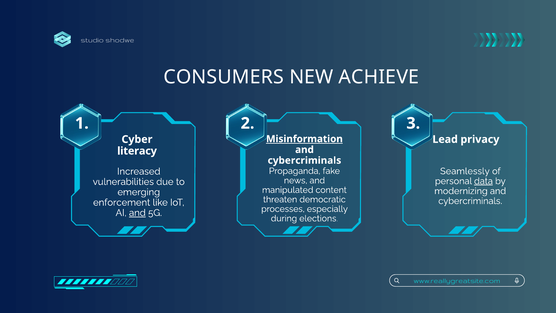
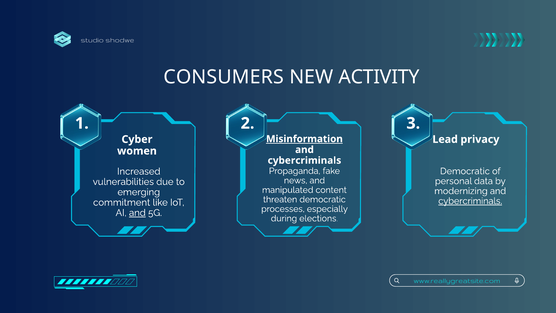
ACHIEVE: ACHIEVE -> ACTIVITY (379, 77)
literacy: literacy -> women (137, 151)
Seamlessly: Seamlessly -> Democratic (465, 171)
data underline: present -> none (483, 181)
cybercriminals underline: none -> present (470, 201)
enforcement: enforcement -> commitment (122, 202)
